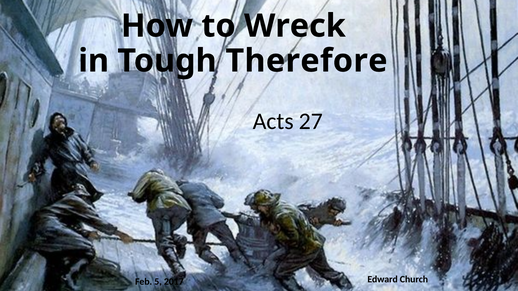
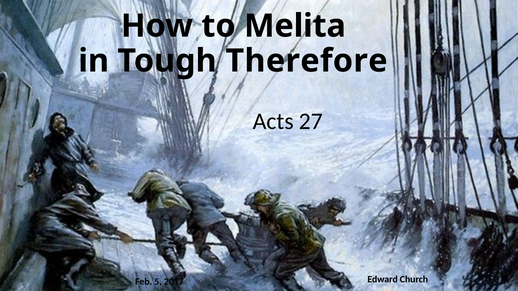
Wreck: Wreck -> Melita (295, 26)
